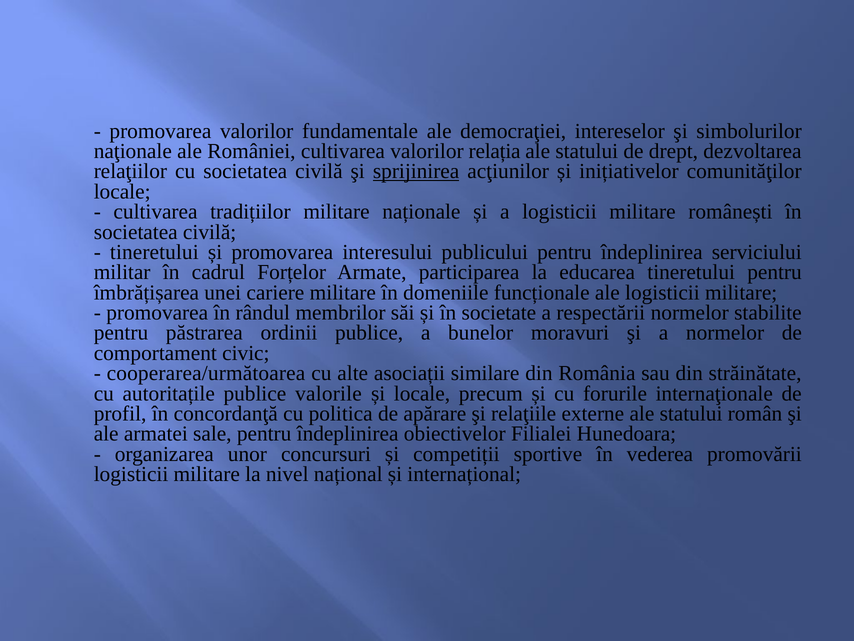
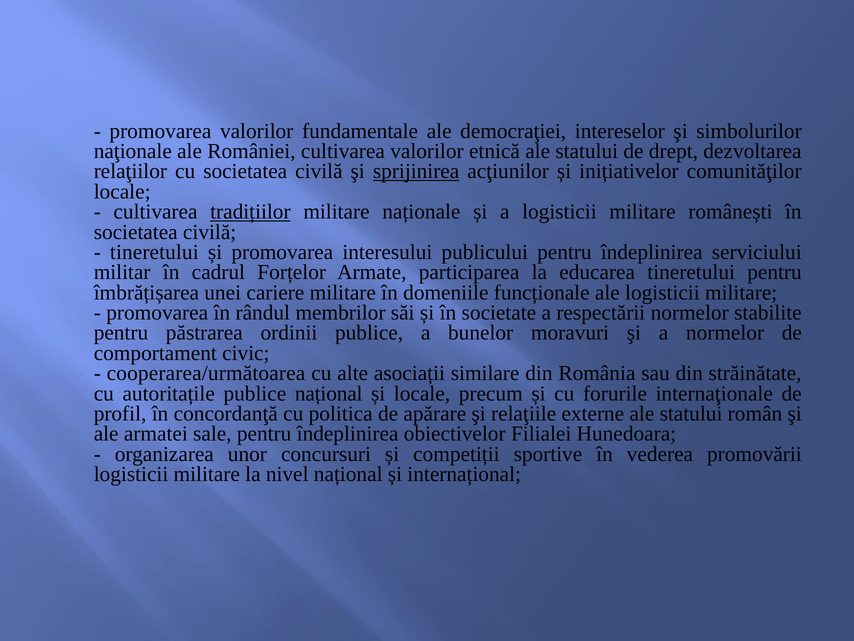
relația: relația -> etnică (494, 151)
tradițiilor underline: none -> present (250, 212)
publice valorile: valorile -> național (329, 393)
